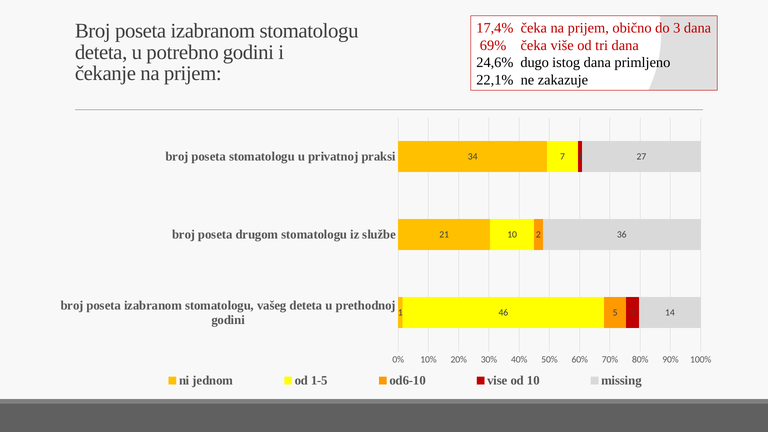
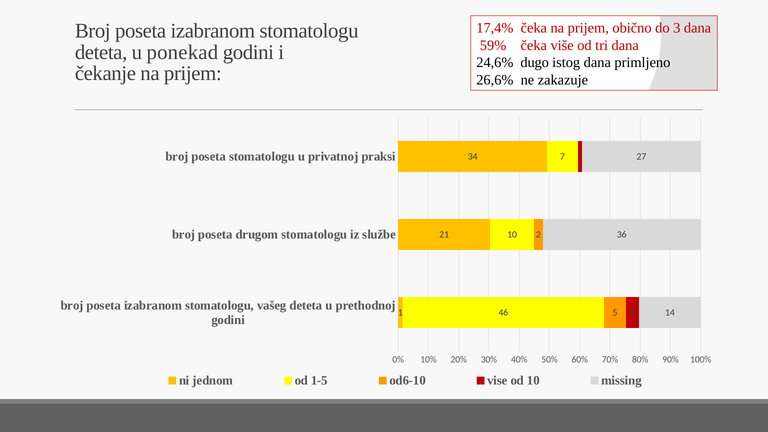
69%: 69% -> 59% (493, 45)
potrebno: potrebno -> ponekad (182, 52)
22,1%: 22,1% -> 26,6% (495, 80)
